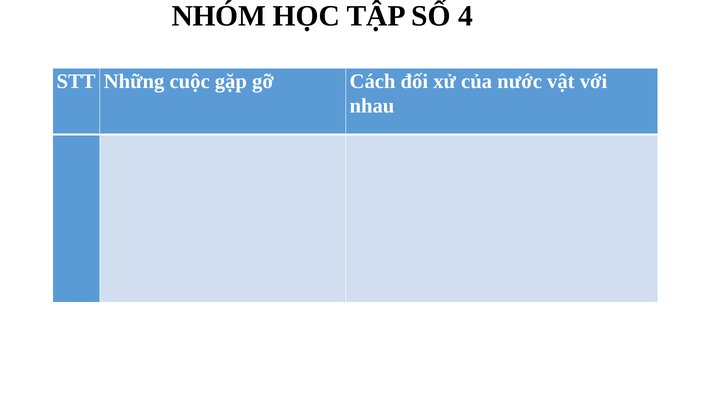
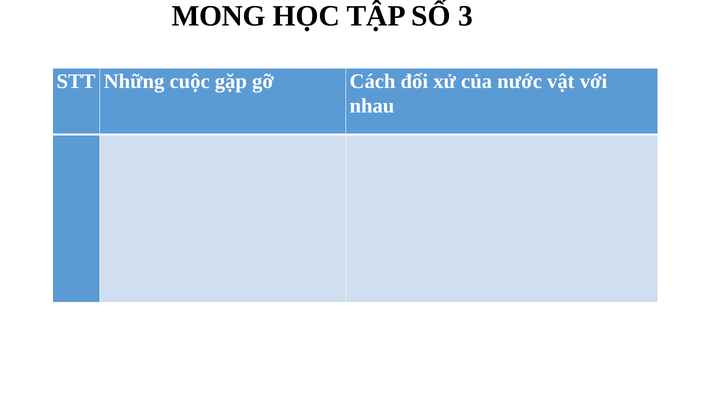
NHÓM: NHÓM -> MONG (219, 16)
4: 4 -> 3 (466, 16)
